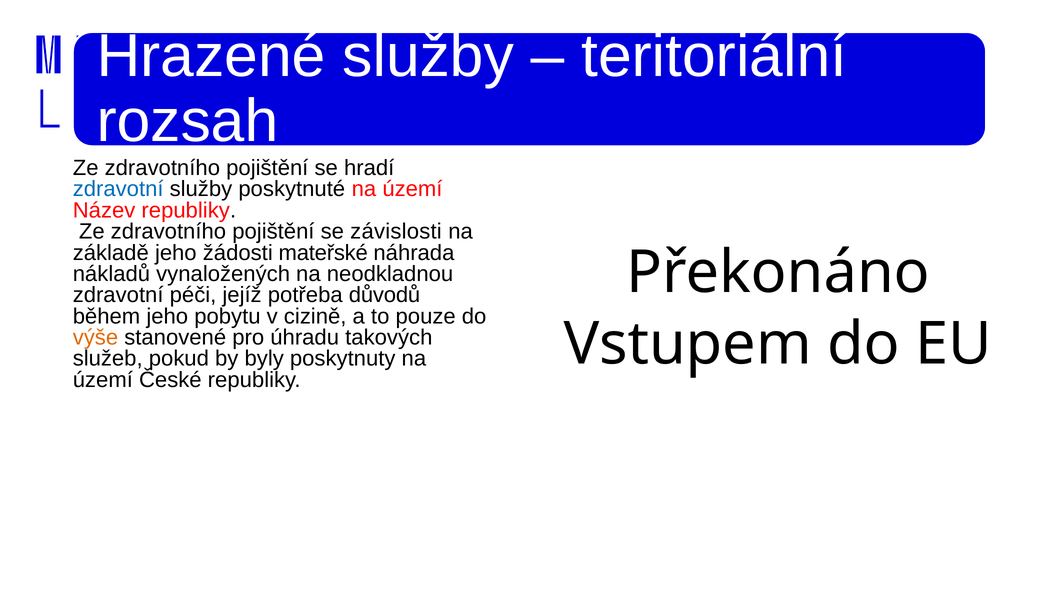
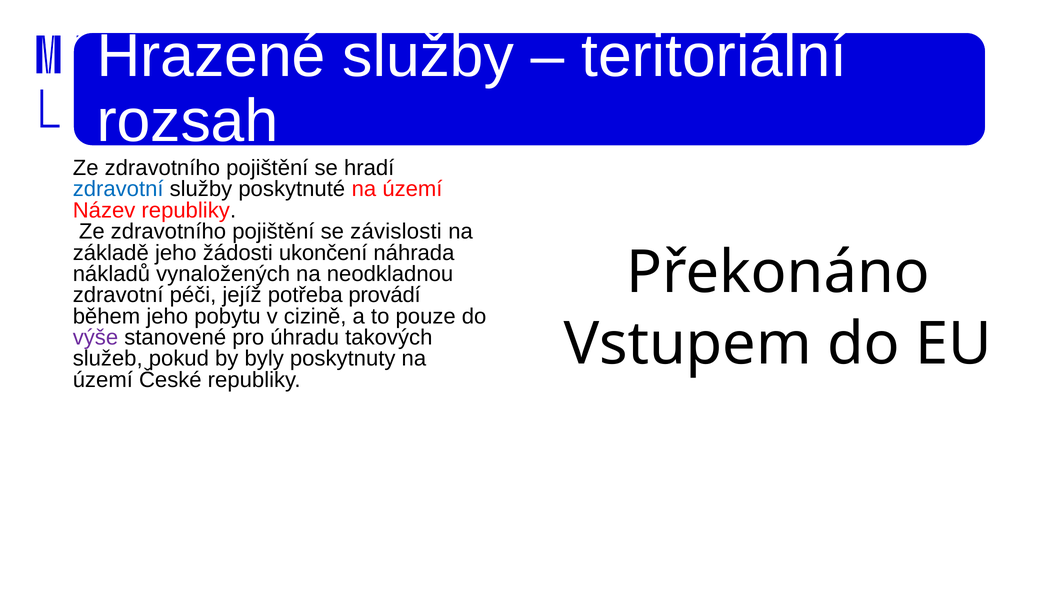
mateřské: mateřské -> ukončení (323, 253)
důvodů: důvodů -> provádí (385, 295)
výše colour: orange -> purple (95, 338)
